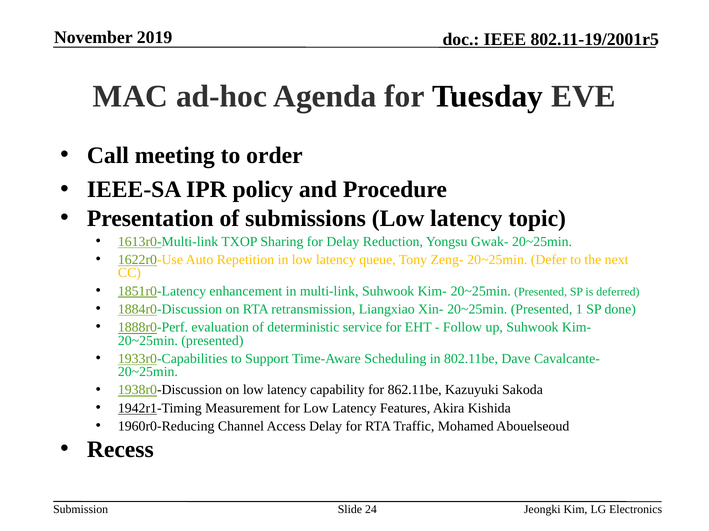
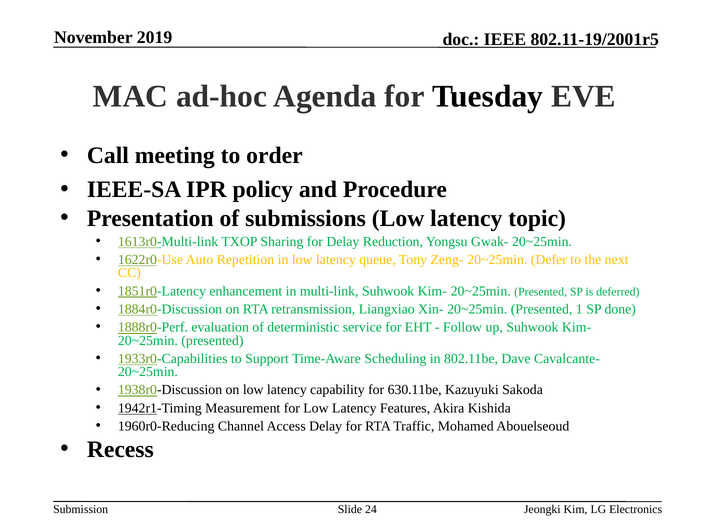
862.11be: 862.11be -> 630.11be (415, 390)
